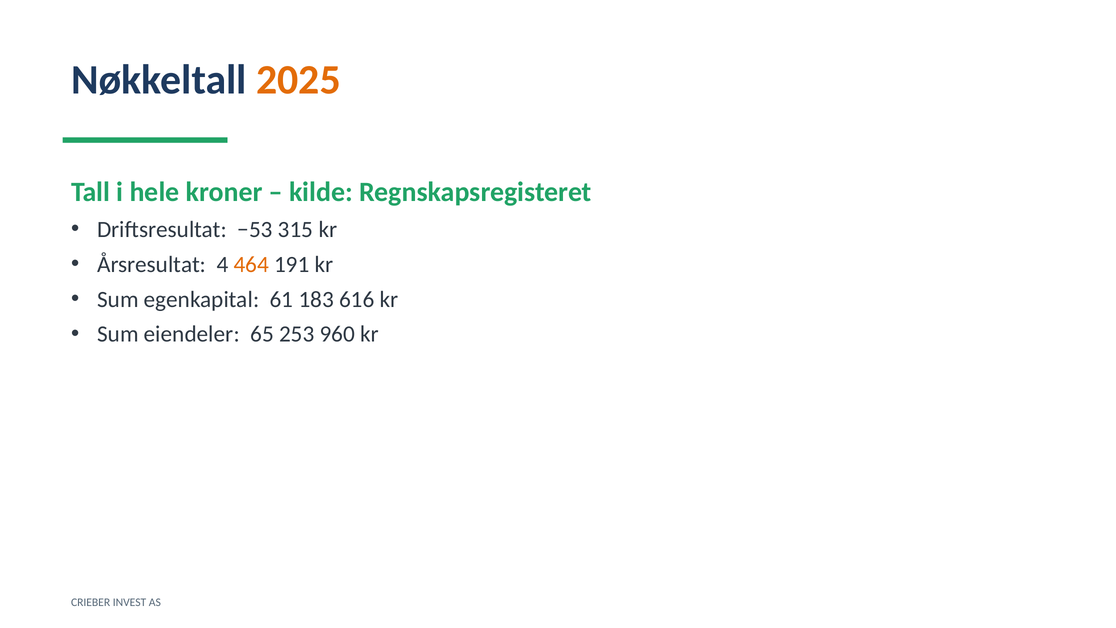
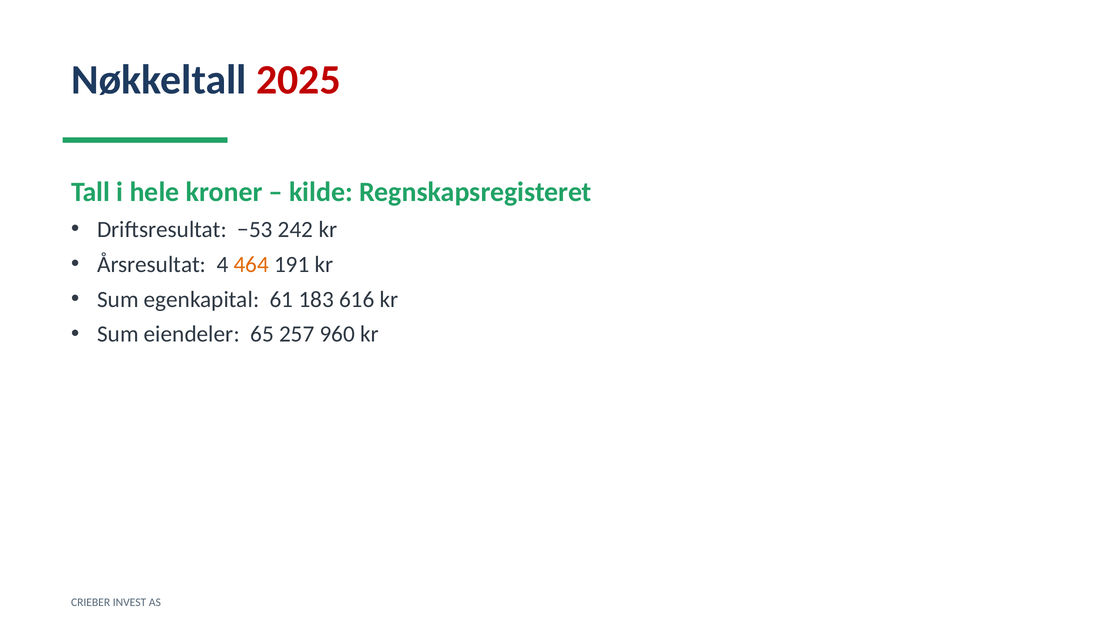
2025 colour: orange -> red (298, 80)
315: 315 -> 242 (296, 229)
253: 253 -> 257 (297, 334)
